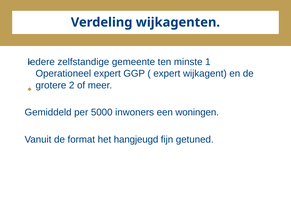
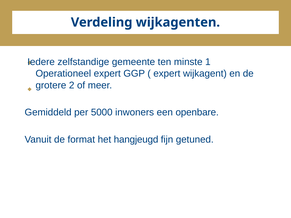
woningen: woningen -> openbare (197, 112)
